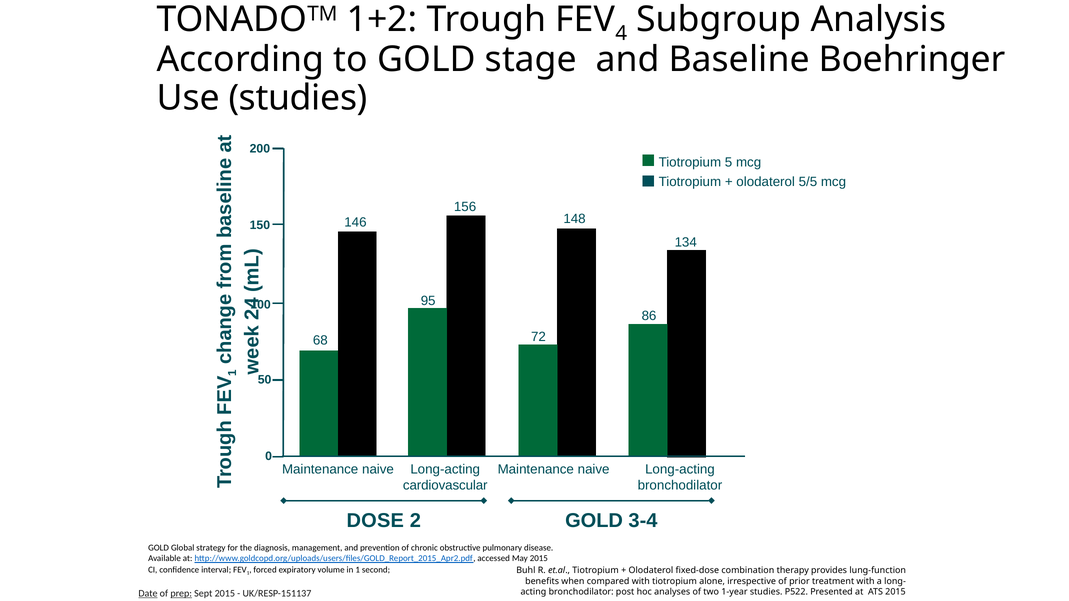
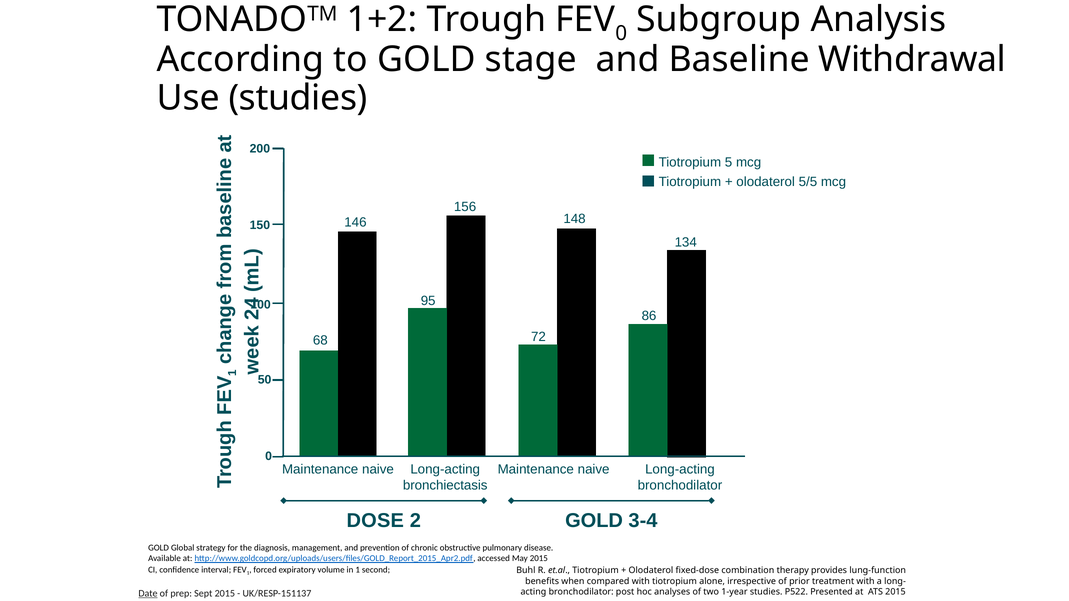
4: 4 -> 0 (621, 34)
Boehringer: Boehringer -> Withdrawal (912, 59)
cardiovascular: cardiovascular -> bronchiectasis (445, 486)
prep underline: present -> none (181, 594)
